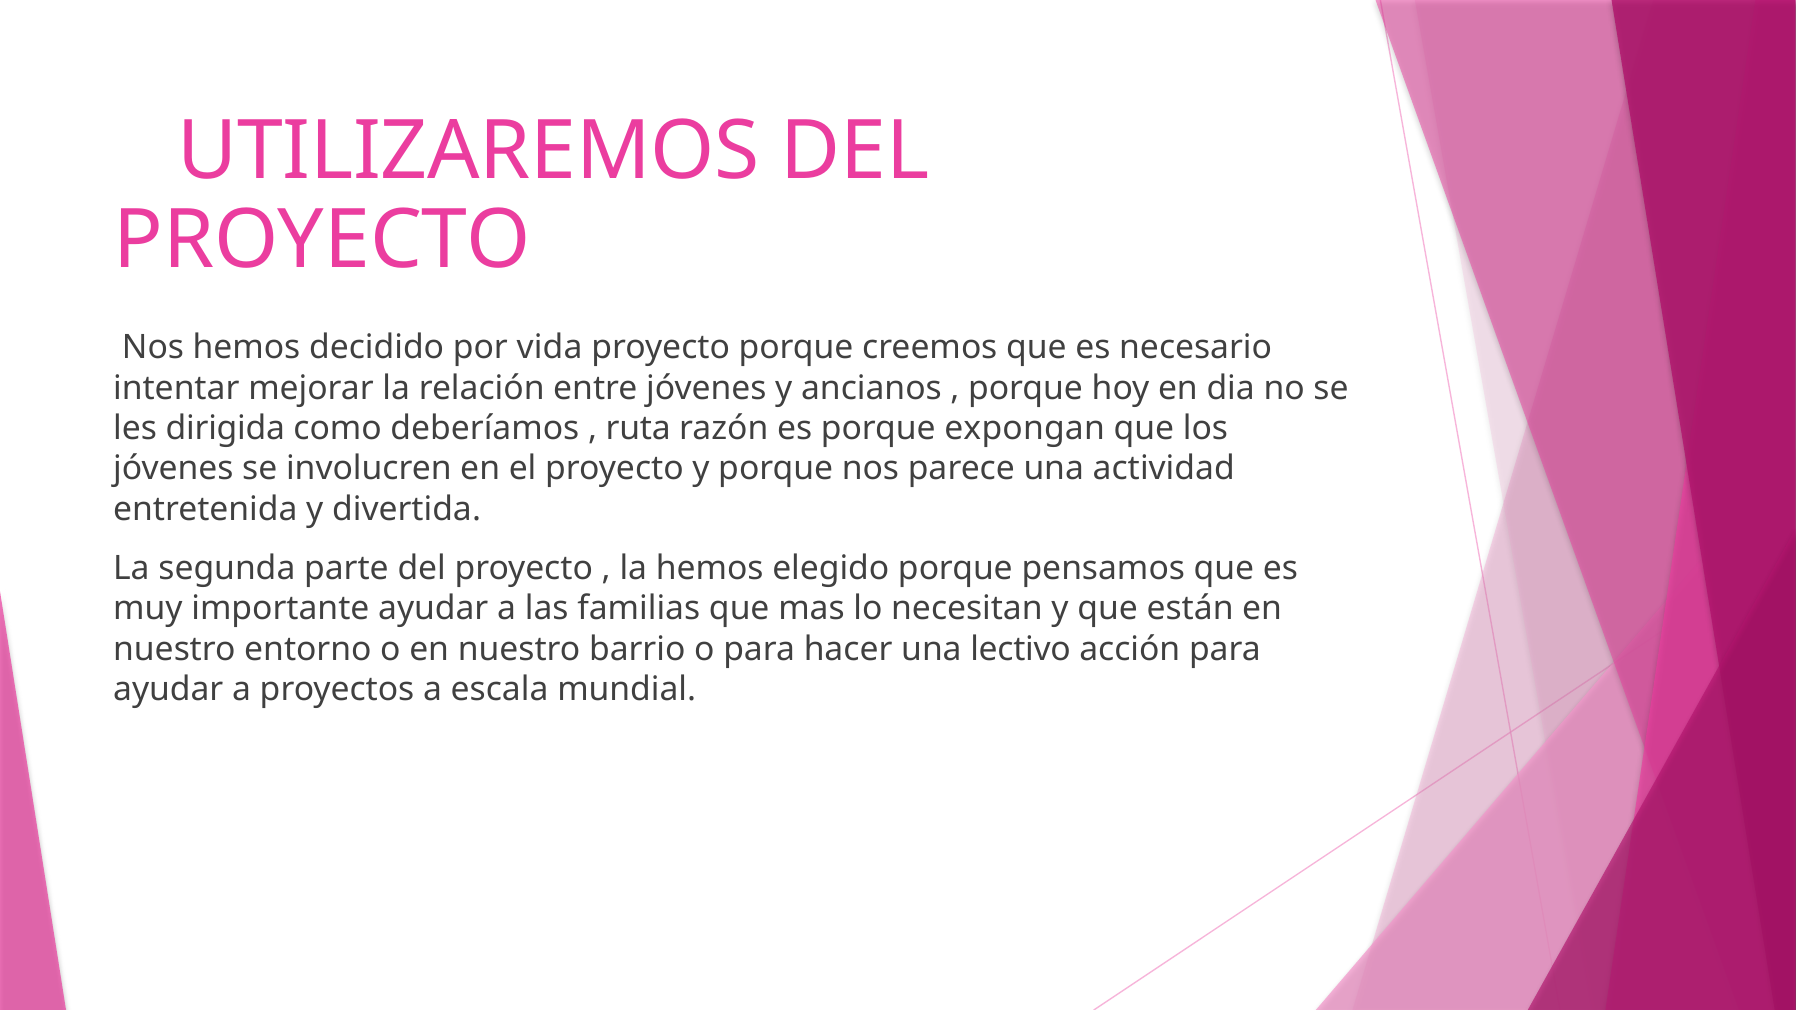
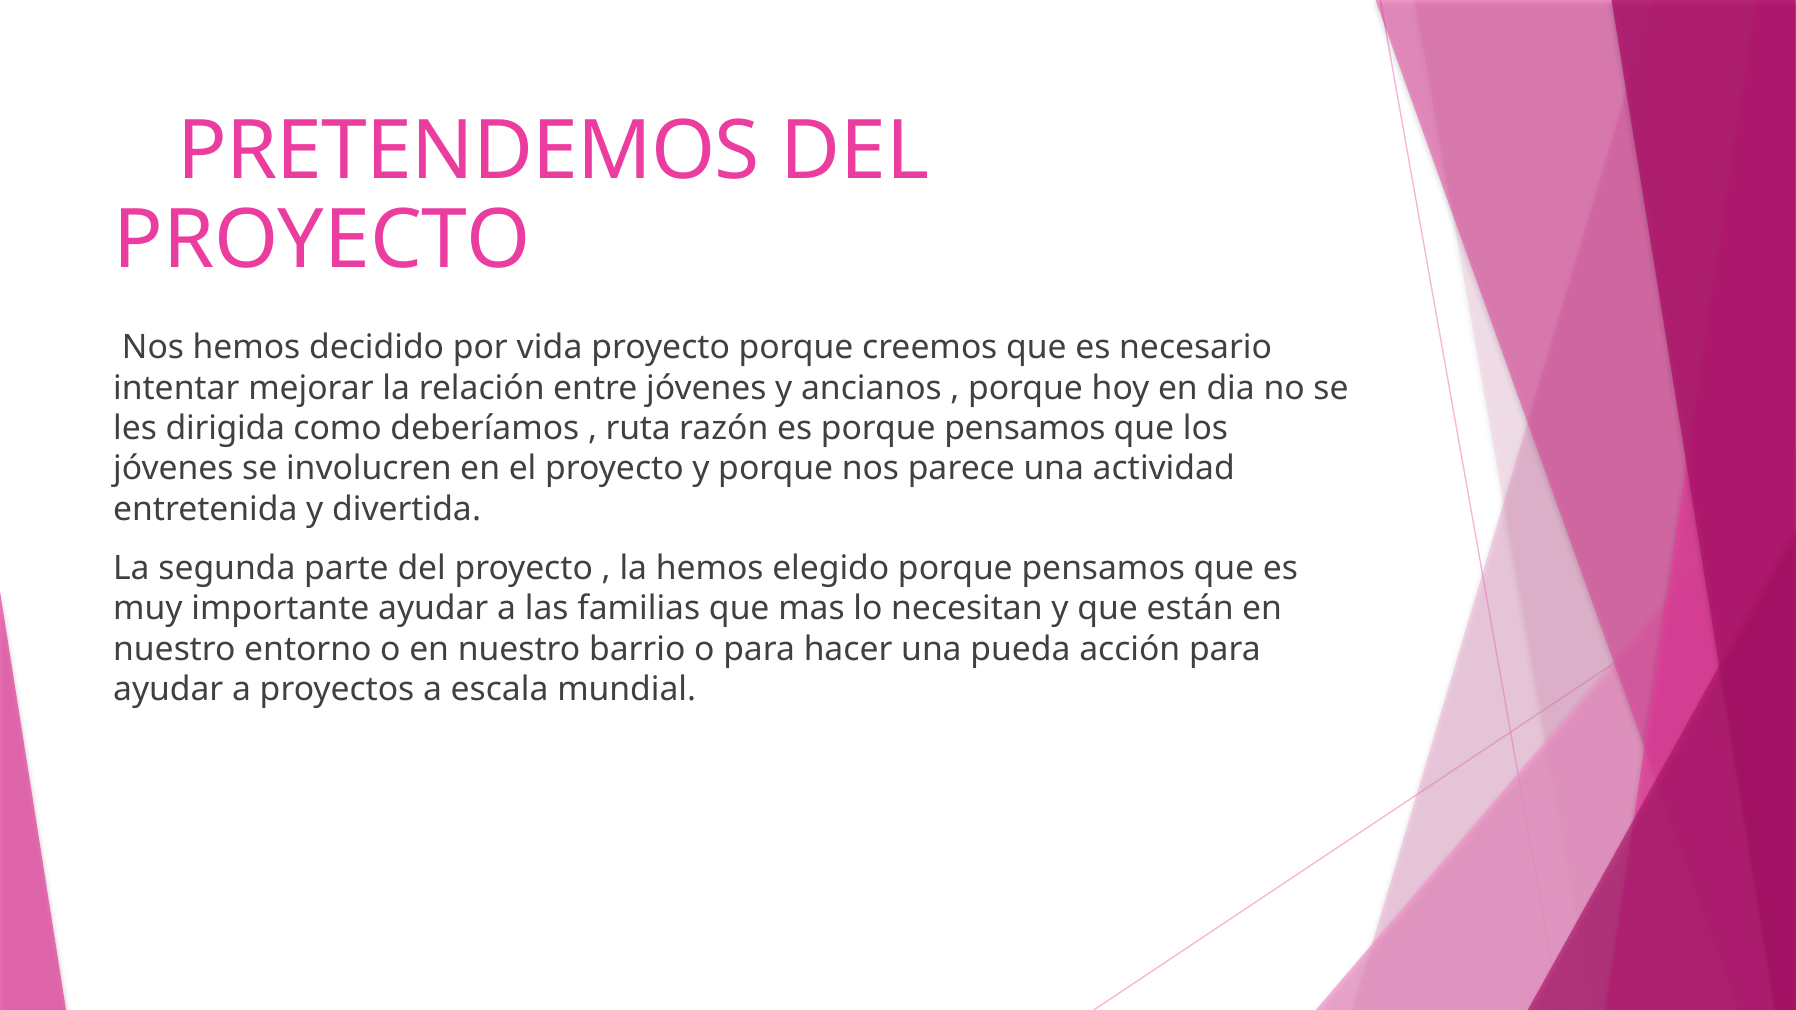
UTILIZAREMOS: UTILIZAREMOS -> PRETENDEMOS (469, 152)
es porque expongan: expongan -> pensamos (1025, 428)
lectivo: lectivo -> pueda (1020, 649)
